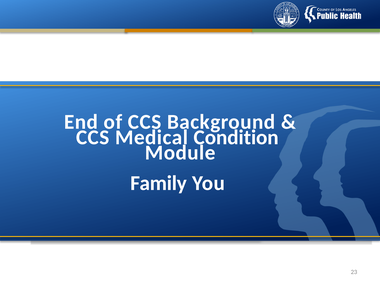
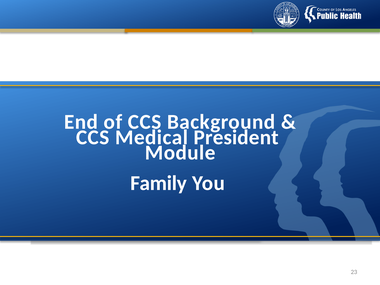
Condition: Condition -> President (236, 137)
